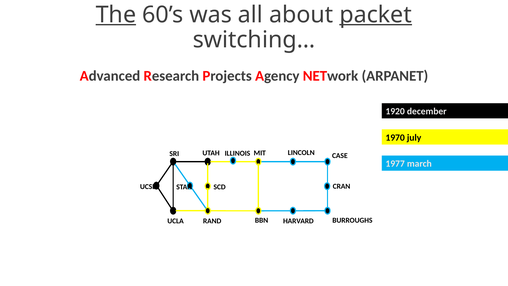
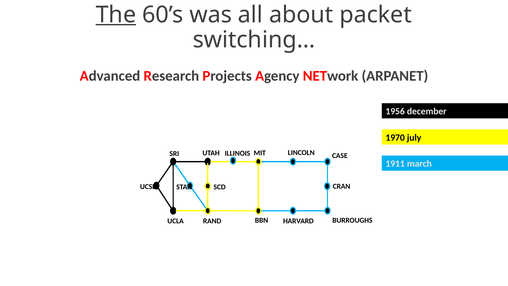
packet underline: present -> none (376, 15)
1920: 1920 -> 1956 (395, 111)
1977: 1977 -> 1911 (395, 164)
